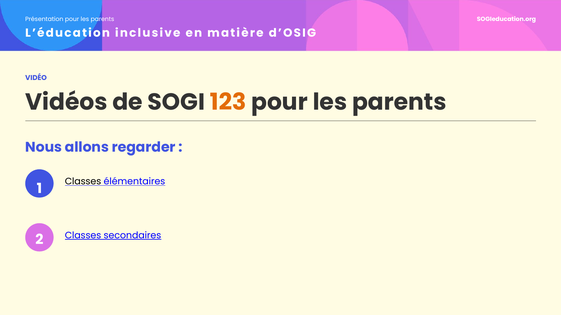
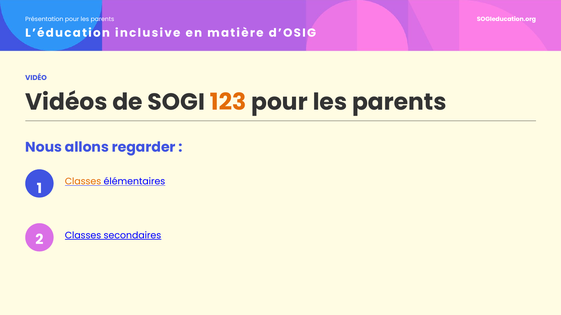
Classes colour: black -> orange (83, 182)
